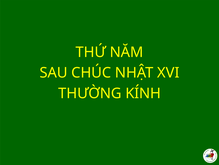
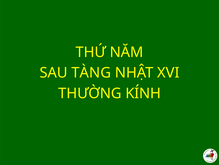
CHÚC: CHÚC -> TÀNG (91, 73)
